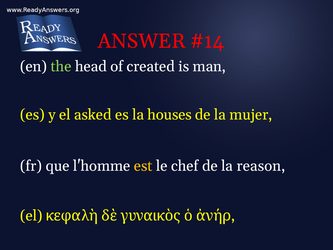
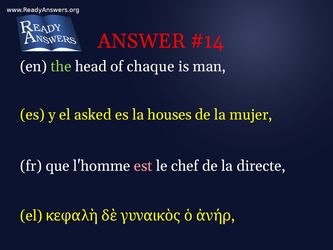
created: created -> chaque (151, 66)
est colour: yellow -> pink (143, 166)
reason: reason -> directe (261, 166)
